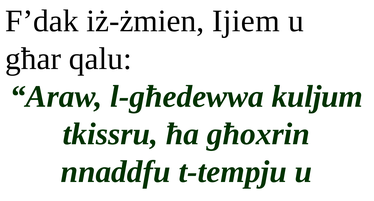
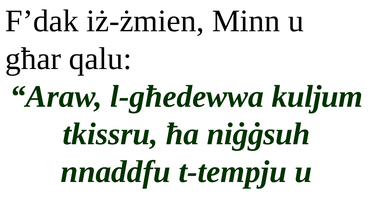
Ijiem: Ijiem -> Minn (246, 21)
għoxrin: għoxrin -> niġġsuh (259, 134)
